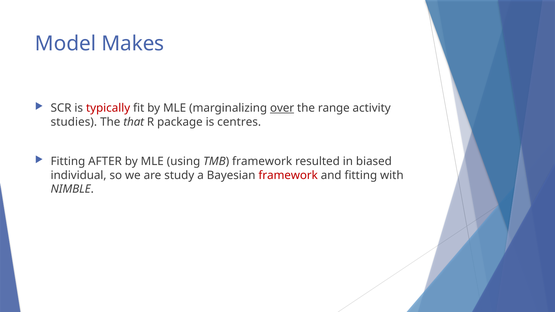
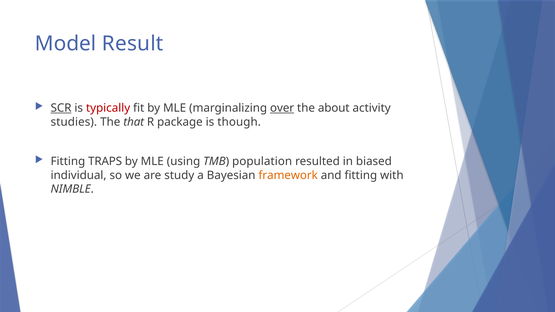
Makes: Makes -> Result (133, 44)
SCR underline: none -> present (61, 108)
range: range -> about (334, 108)
centres: centres -> though (239, 122)
AFTER: AFTER -> TRAPS (105, 161)
TMB framework: framework -> population (262, 161)
framework colour: red -> orange (288, 175)
